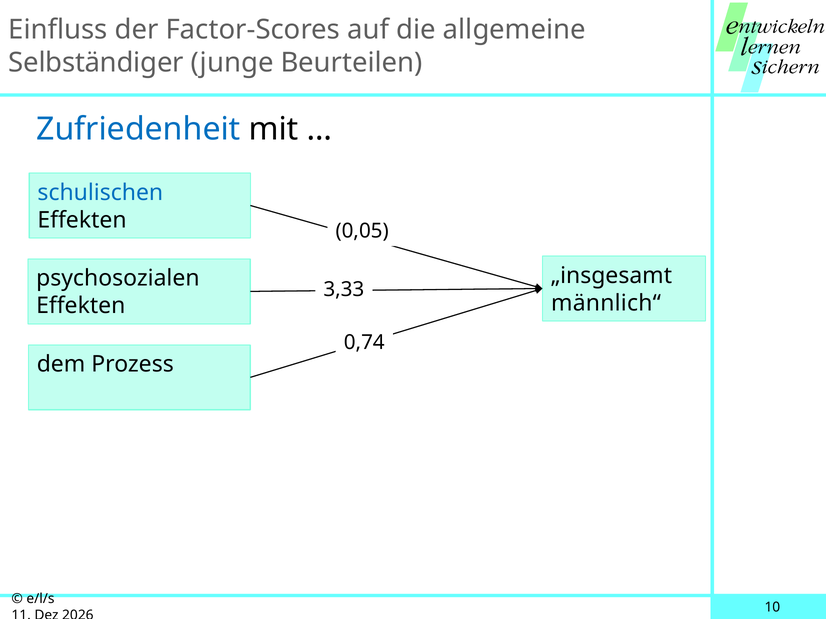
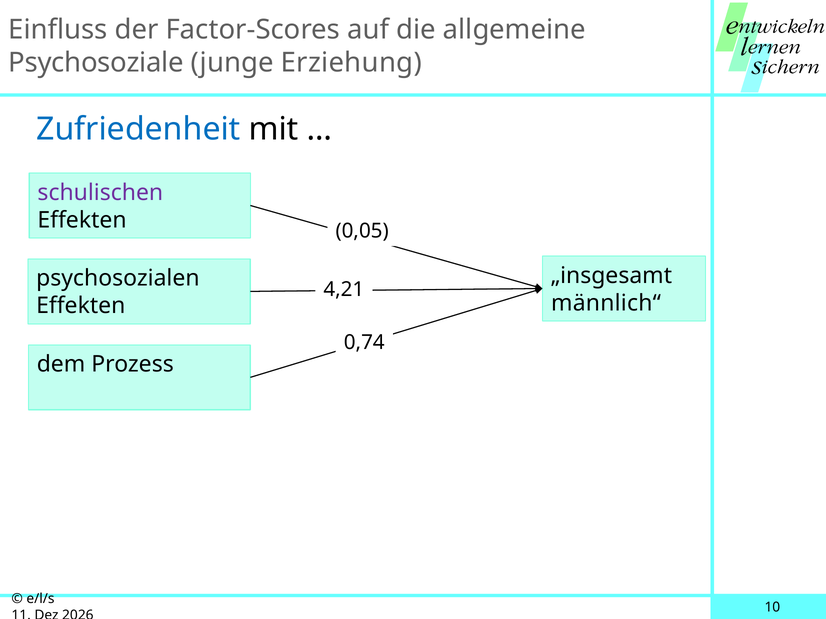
Selbständiger: Selbständiger -> Psychosoziale (96, 63)
Beurteilen: Beurteilen -> Erziehung (351, 63)
schulischen colour: blue -> purple (100, 193)
3,33: 3,33 -> 4,21 (344, 290)
